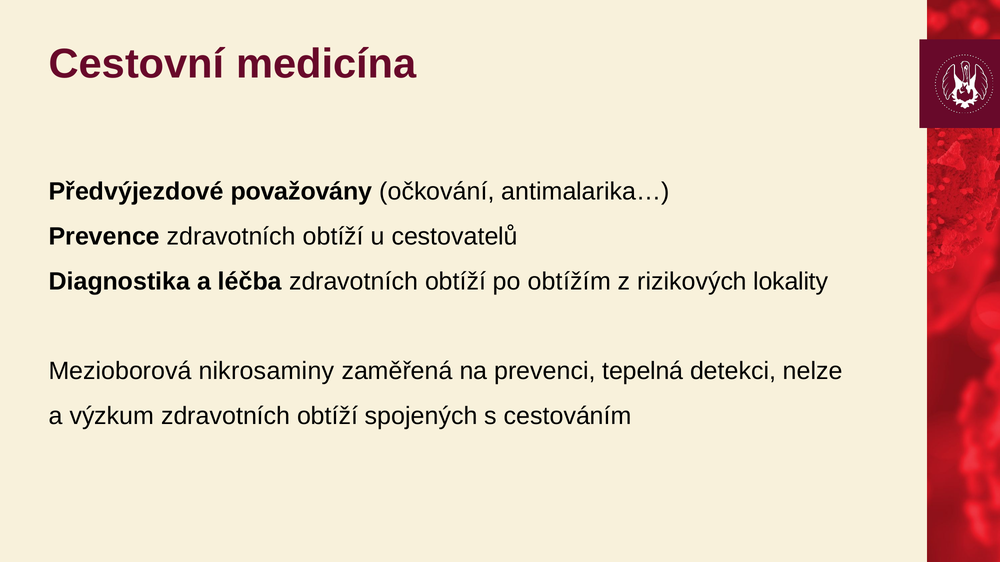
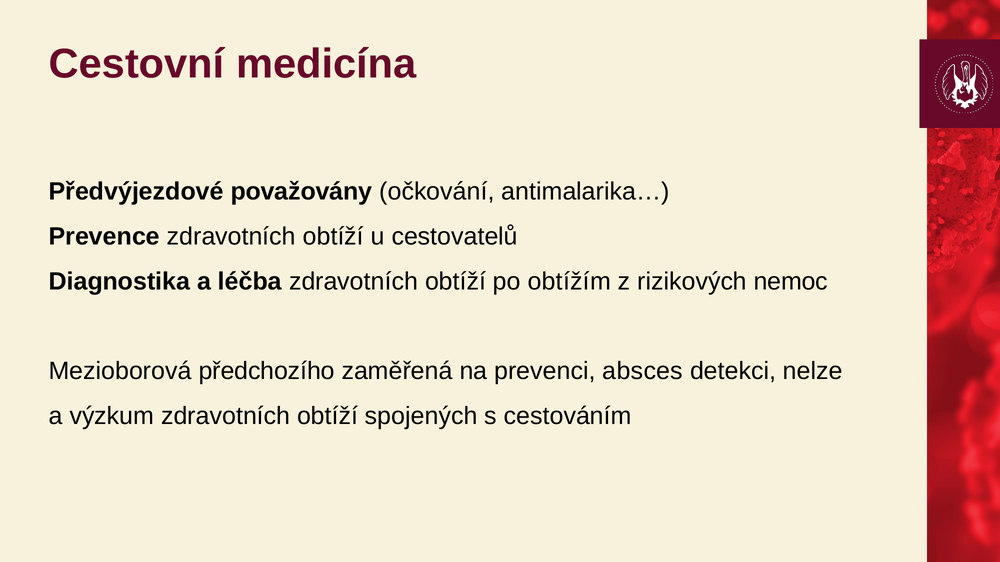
lokality: lokality -> nemoc (791, 282)
nikrosaminy: nikrosaminy -> předchozího (267, 372)
tepelná: tepelná -> absces (643, 372)
